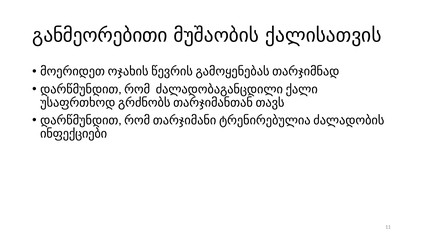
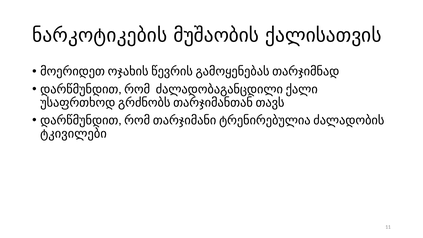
განმეორებითი: განმეორებითი -> ნარკოტიკების (100, 36)
ინფექციები: ინფექციები -> ტკივილები (73, 134)
